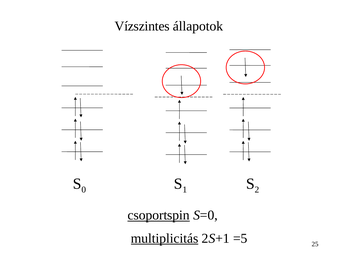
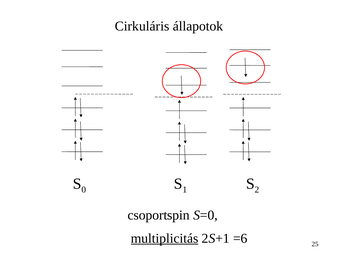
Vízszintes: Vízszintes -> Cirkuláris (142, 26)
csoportspin underline: present -> none (159, 215)
=5: =5 -> =6 (240, 238)
